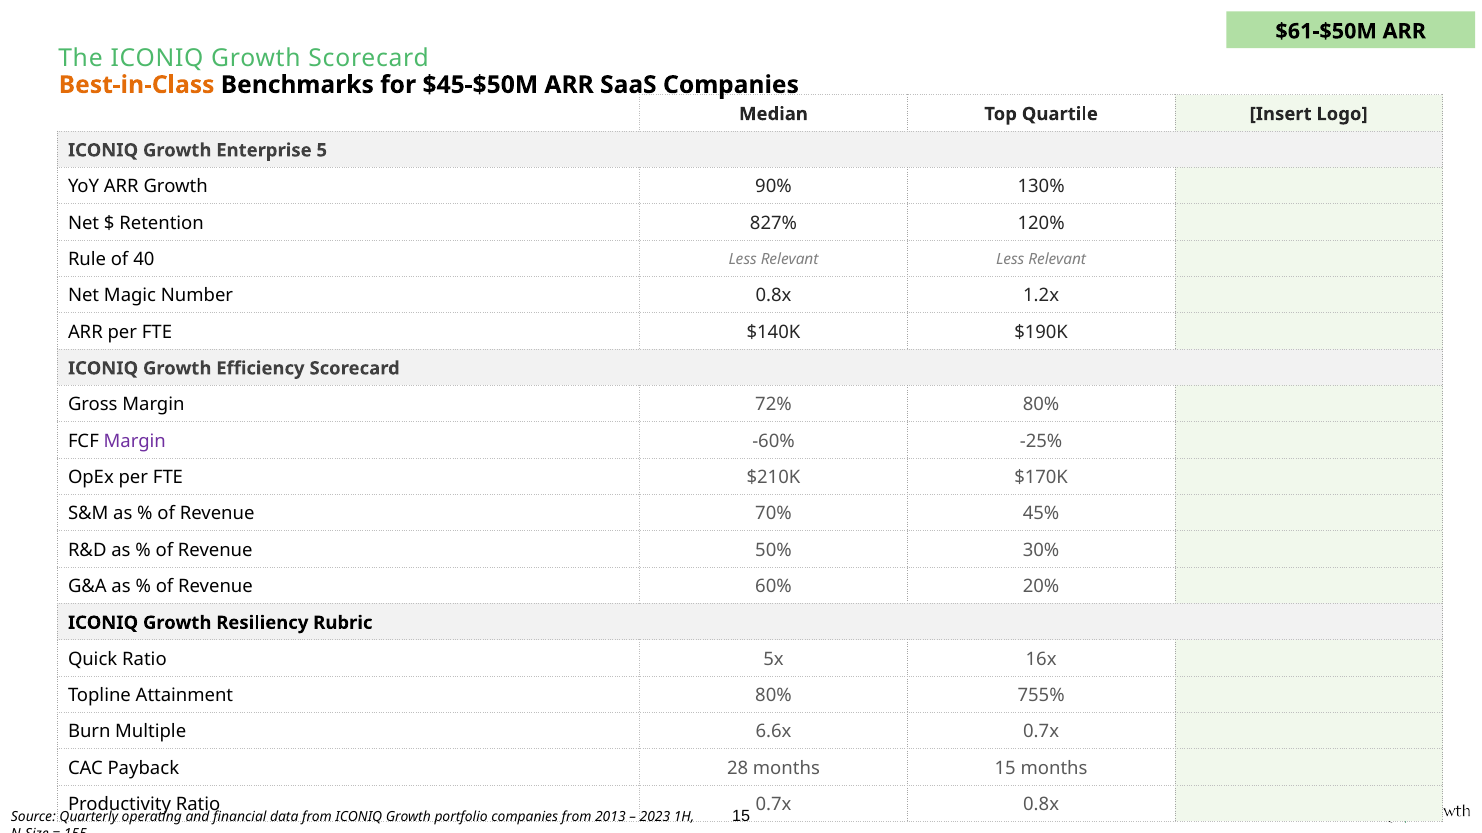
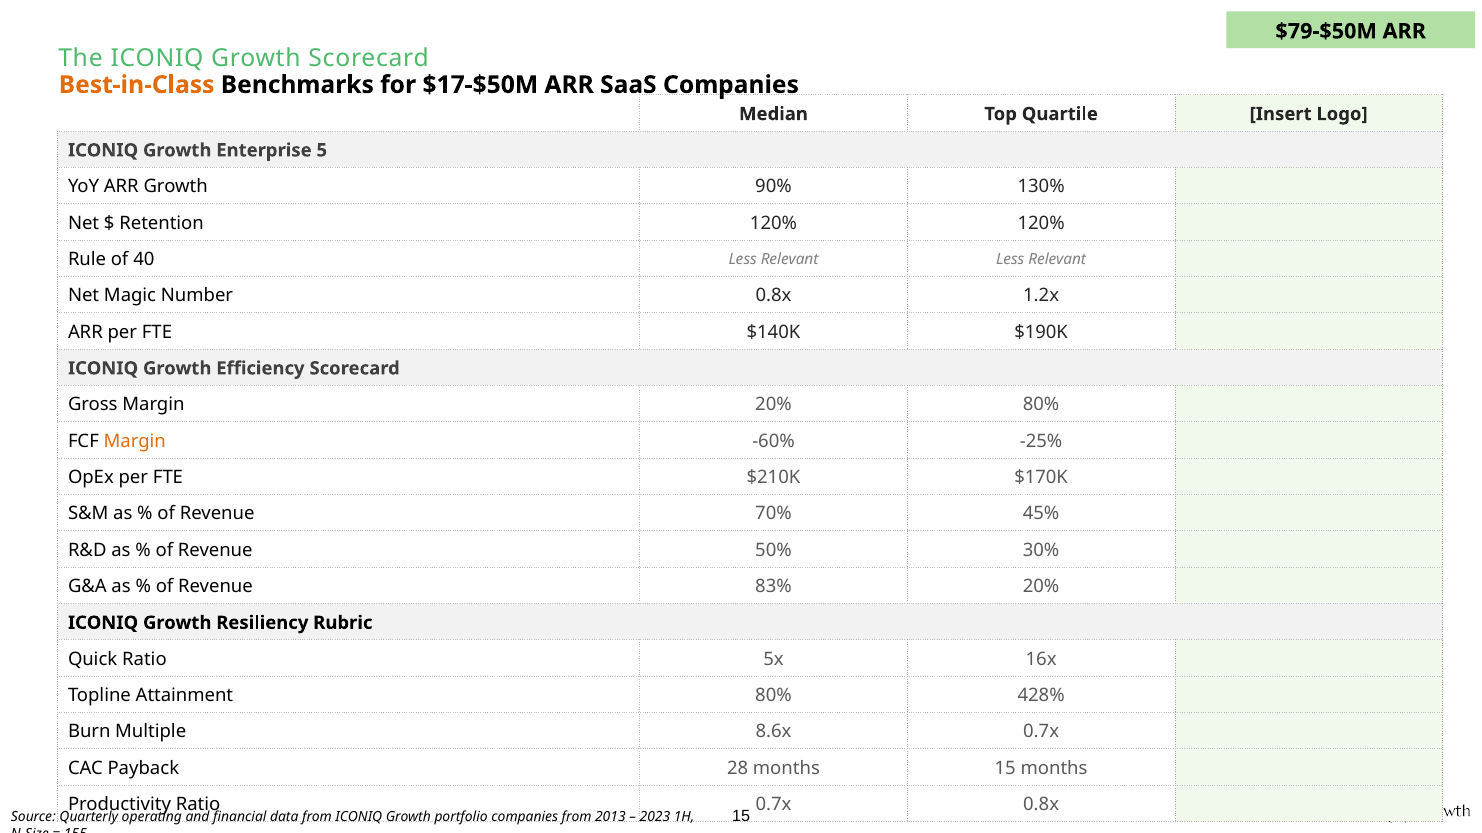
$61-$50M: $61-$50M -> $79-$50M (1326, 31)
$45-$50M: $45-$50M -> $17-$50M (480, 85)
Retention 827%: 827% -> 120% (774, 223)
Margin 72%: 72% -> 20% (774, 405)
Margin colour: purple -> orange (135, 441)
60%: 60% -> 83% (774, 587)
755%: 755% -> 428% (1041, 696)
6.6x: 6.6x -> 8.6x (773, 732)
